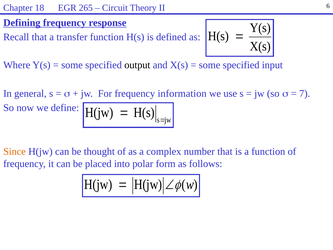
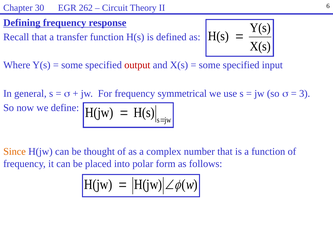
18: 18 -> 30 (40, 8)
265: 265 -> 262 (86, 8)
output colour: black -> red (137, 65)
information: information -> symmetrical (182, 93)
7: 7 -> 3 (305, 93)
